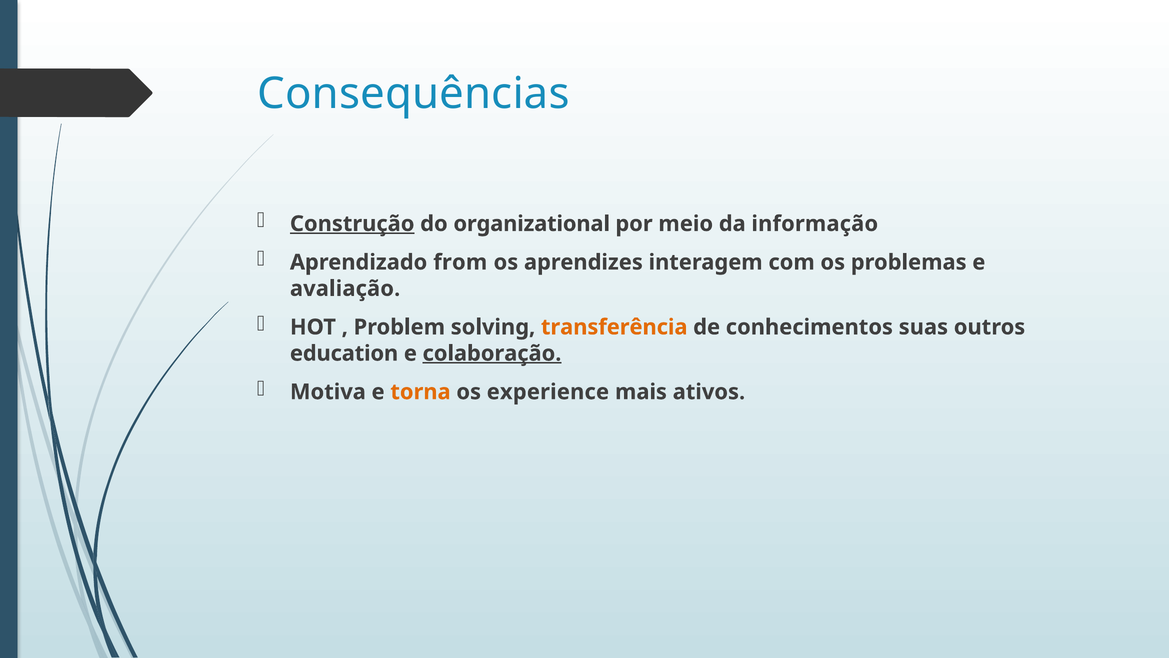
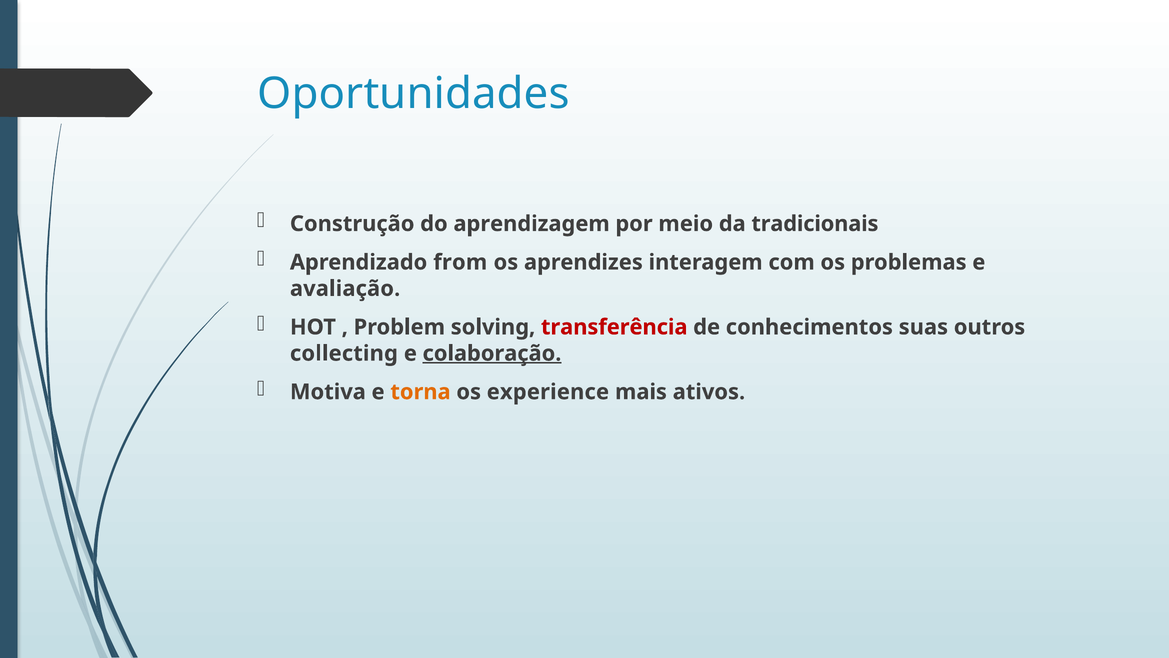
Consequências: Consequências -> Oportunidades (414, 94)
Construção underline: present -> none (352, 224)
organizational: organizational -> aprendizagem (532, 224)
informação: informação -> tradicionais (815, 224)
transferência colour: orange -> red (614, 327)
education: education -> collecting (344, 353)
